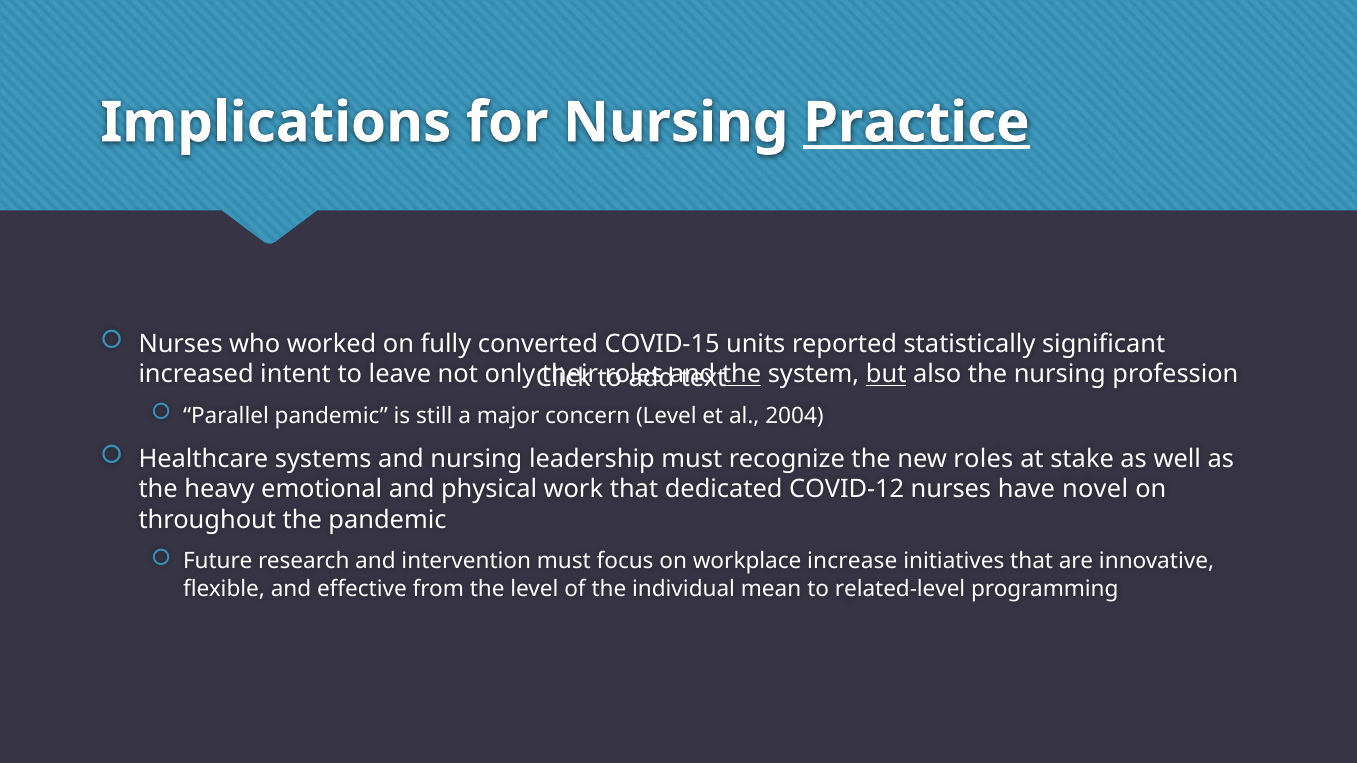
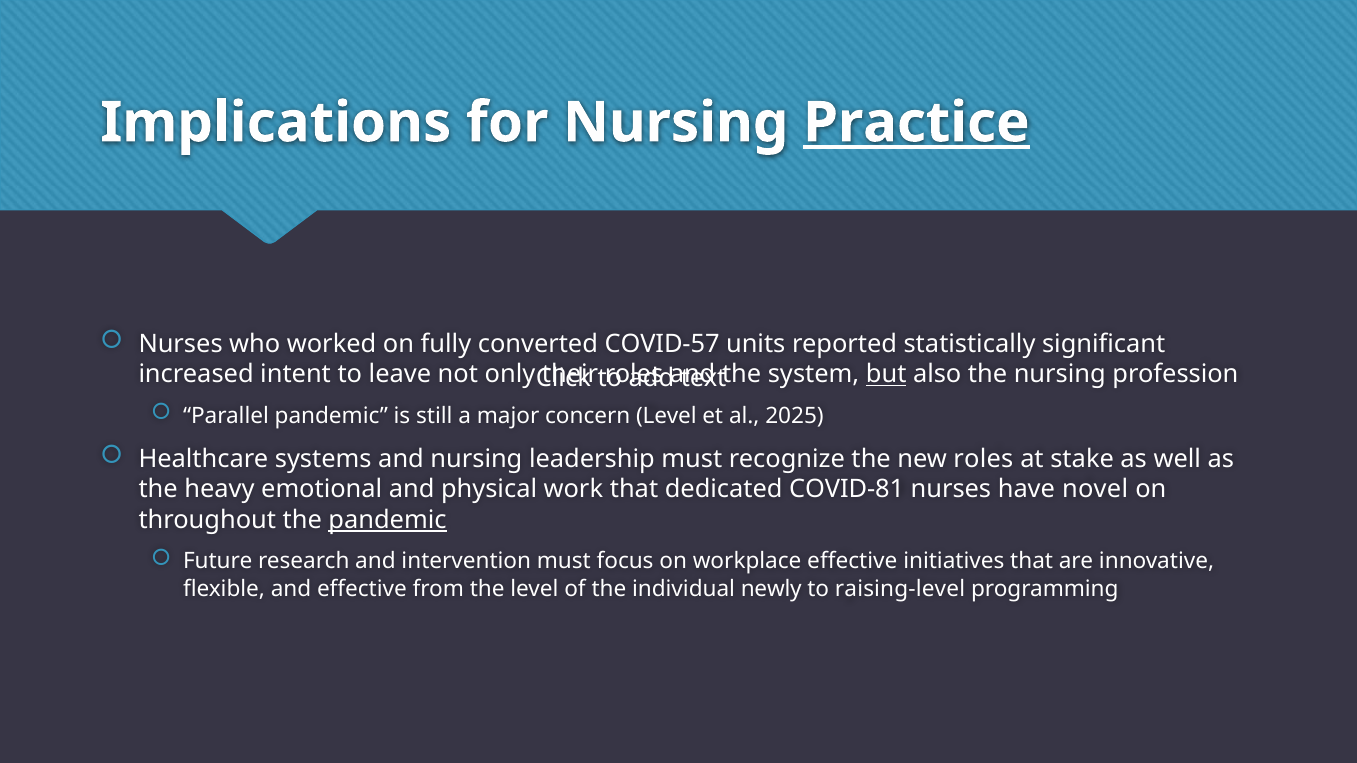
COVID-15: COVID-15 -> COVID-57 (662, 344)
the underline: present -> none (742, 375)
2004: 2004 -> 2025 (795, 416)
COVID-12: COVID-12 -> COVID-81 (847, 489)
pandemic underline: none -> present (388, 520)
workplace increase: increase -> effective (852, 562)
mean: mean -> newly (771, 589)
related-level: related-level -> raising-level (900, 589)
